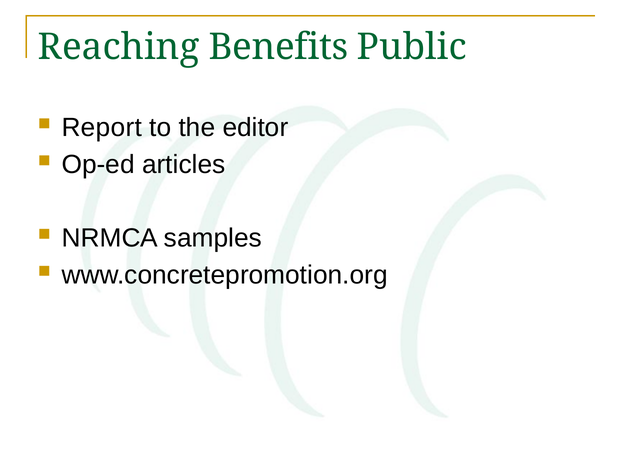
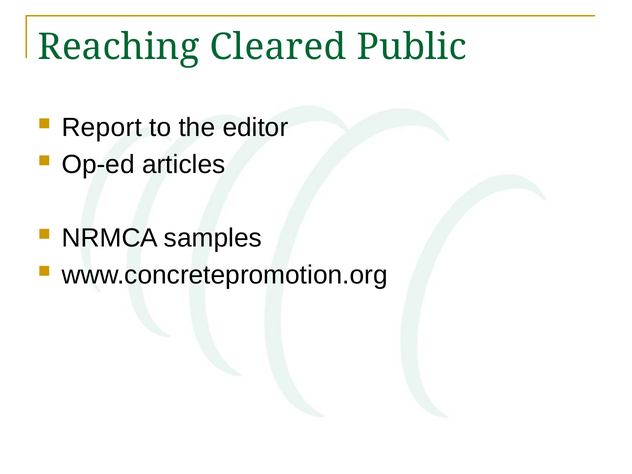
Benefits: Benefits -> Cleared (278, 47)
